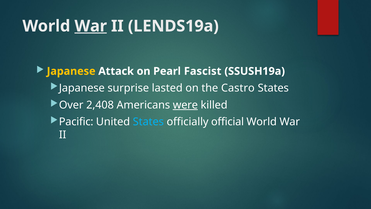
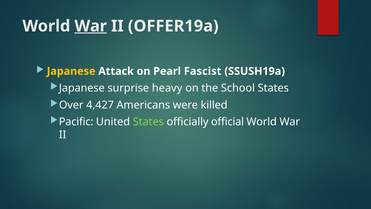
LENDS19a: LENDS19a -> OFFER19a (173, 26)
lasted: lasted -> heavy (167, 88)
Castro: Castro -> School (238, 88)
2,408: 2,408 -> 4,427 (100, 105)
were underline: present -> none (185, 105)
States colour: light blue -> light green (148, 122)
